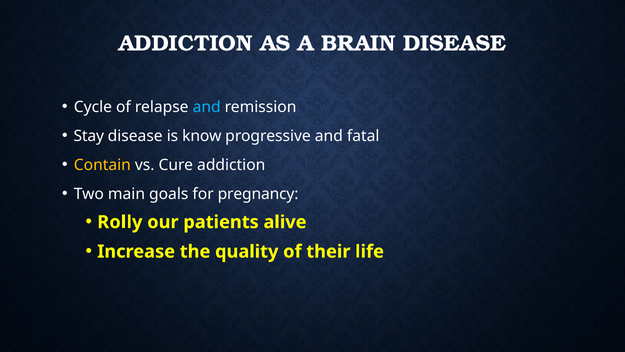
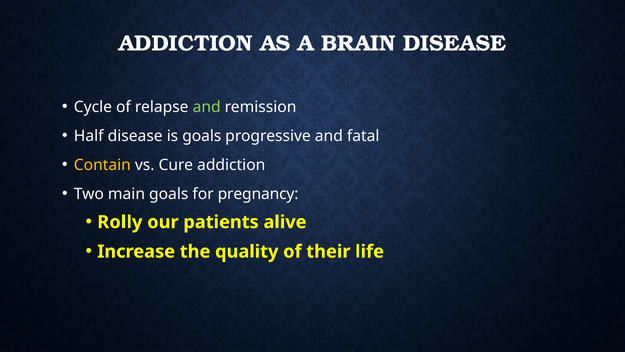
and colour: light blue -> light green (207, 107)
Stay: Stay -> Half (89, 136)
is know: know -> goals (202, 136)
